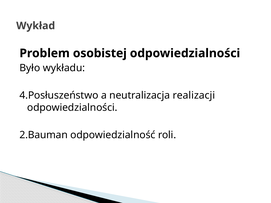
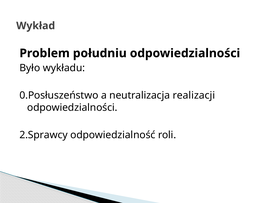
osobistej: osobistej -> południu (100, 53)
4.Posłuszeństwo: 4.Posłuszeństwo -> 0.Posłuszeństwo (59, 95)
2.Bauman: 2.Bauman -> 2.Sprawcy (44, 135)
